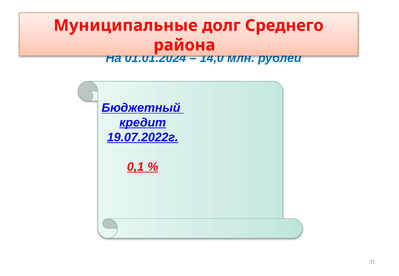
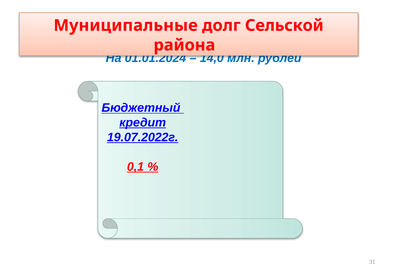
Среднего: Среднего -> Сельской (284, 25)
